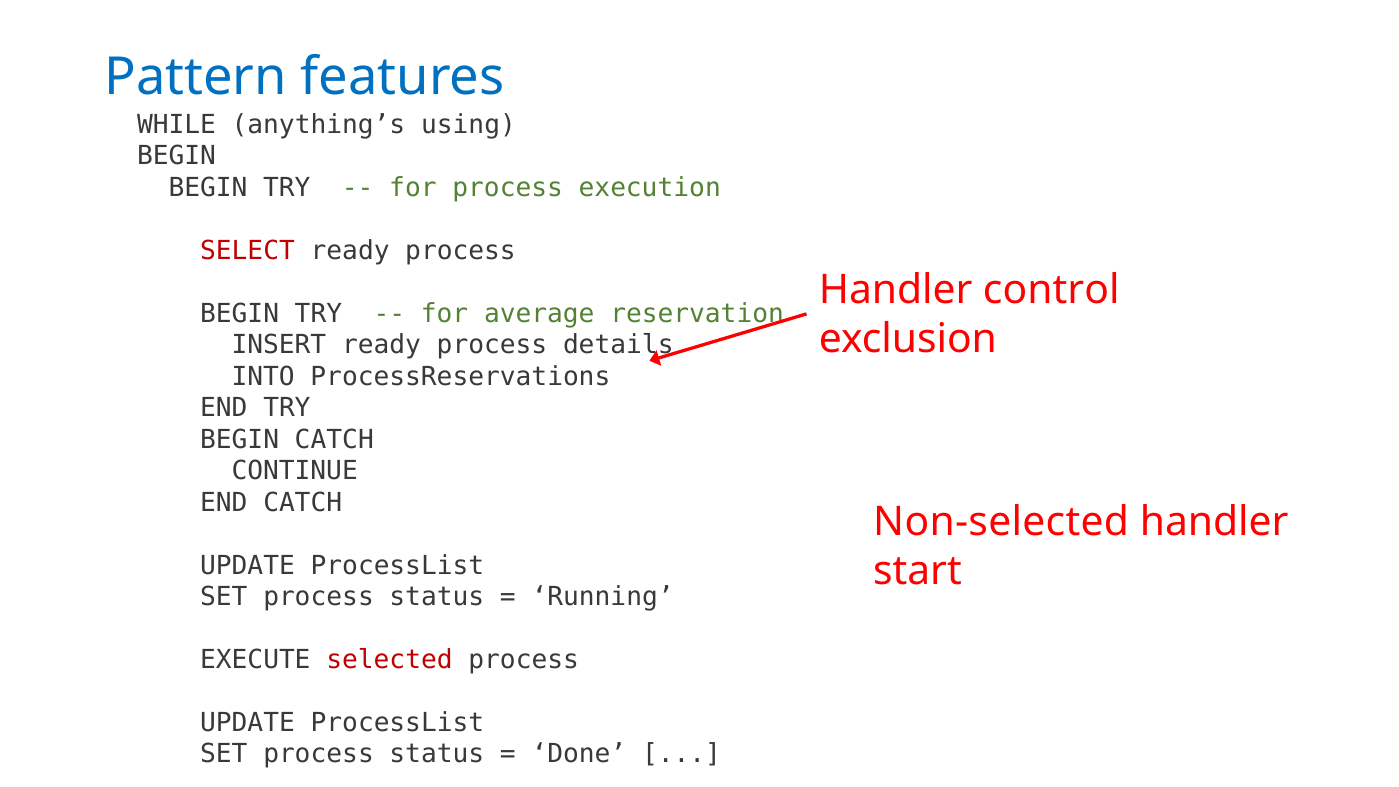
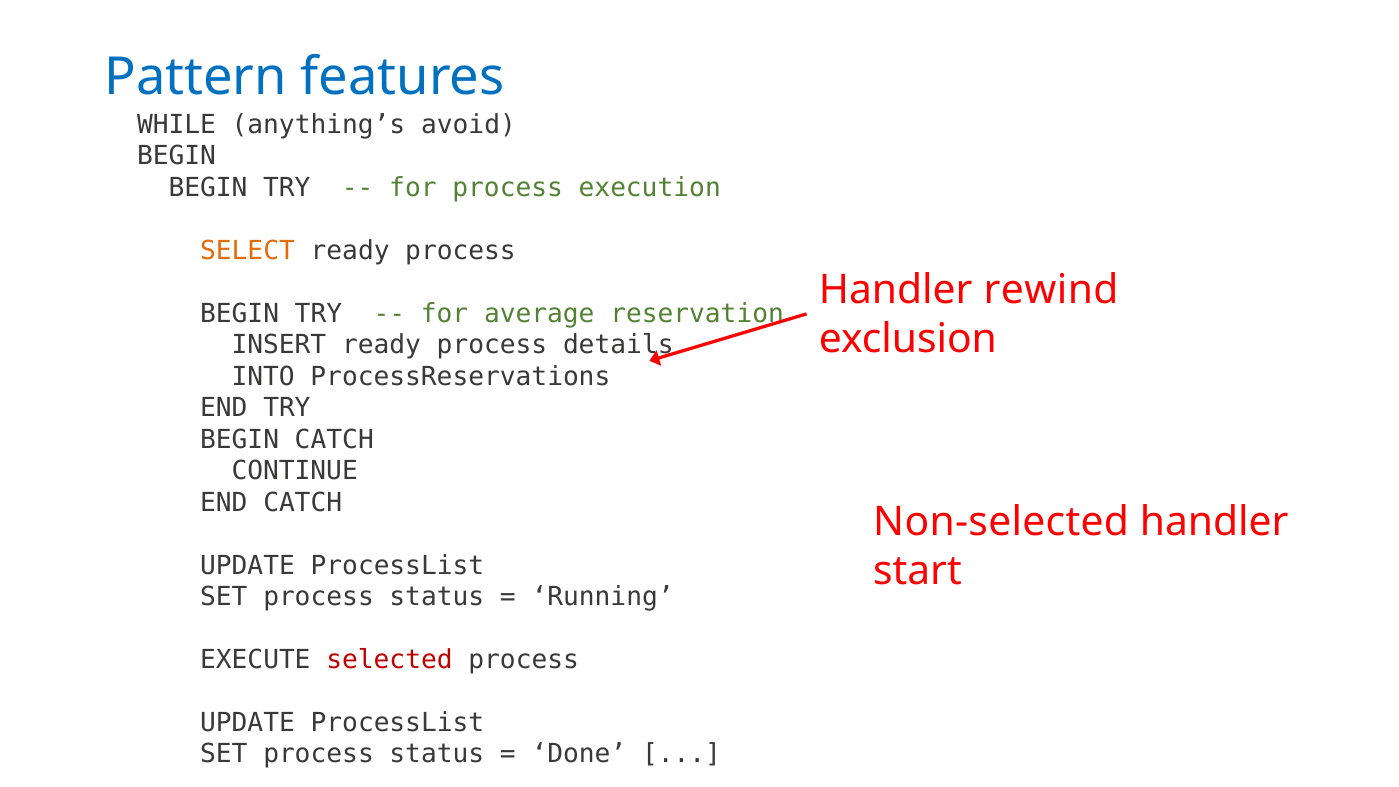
using: using -> avoid (468, 125)
SELECT colour: red -> orange (248, 251)
control: control -> rewind (1051, 290)
